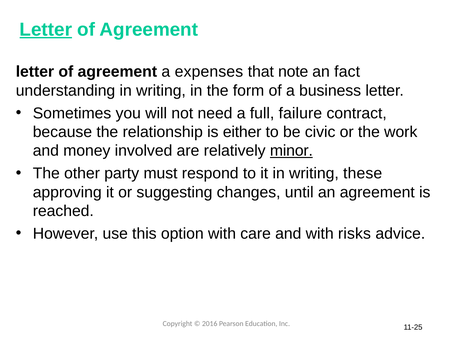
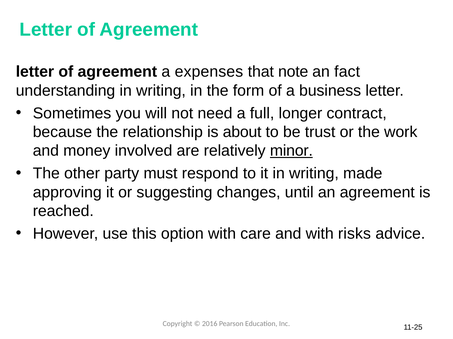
Letter underline: present -> none (46, 30)
failure: failure -> longer (300, 113)
either: either -> about (242, 132)
civic: civic -> trust (320, 132)
these: these -> made (363, 174)
